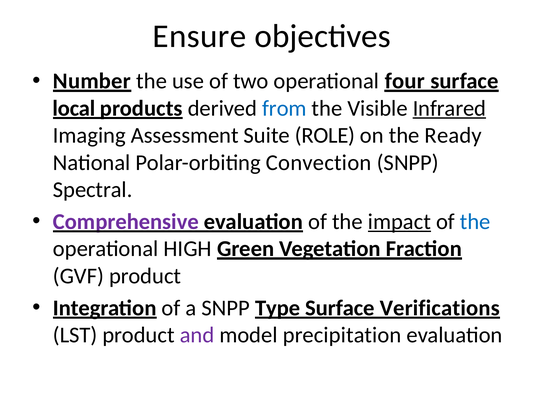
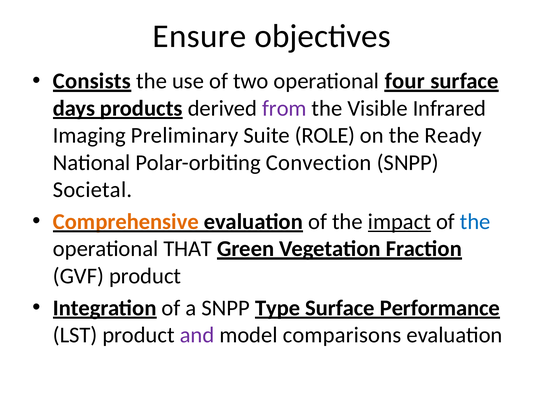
Number: Number -> Consists (92, 81)
local: local -> days (74, 108)
from colour: blue -> purple (284, 108)
Infrared underline: present -> none (449, 108)
Assessment: Assessment -> Preliminary (185, 136)
Spectral: Spectral -> Societal (93, 190)
Comprehensive colour: purple -> orange (126, 222)
HIGH: HIGH -> THAT (188, 249)
Verifications: Verifications -> Performance (440, 308)
precipitation: precipitation -> comparisons (342, 335)
